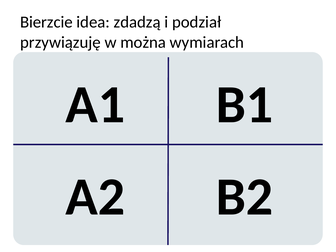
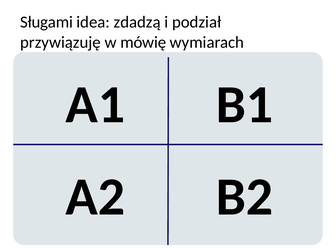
Bierzcie: Bierzcie -> Sługami (46, 22)
można: można -> mówię (143, 42)
